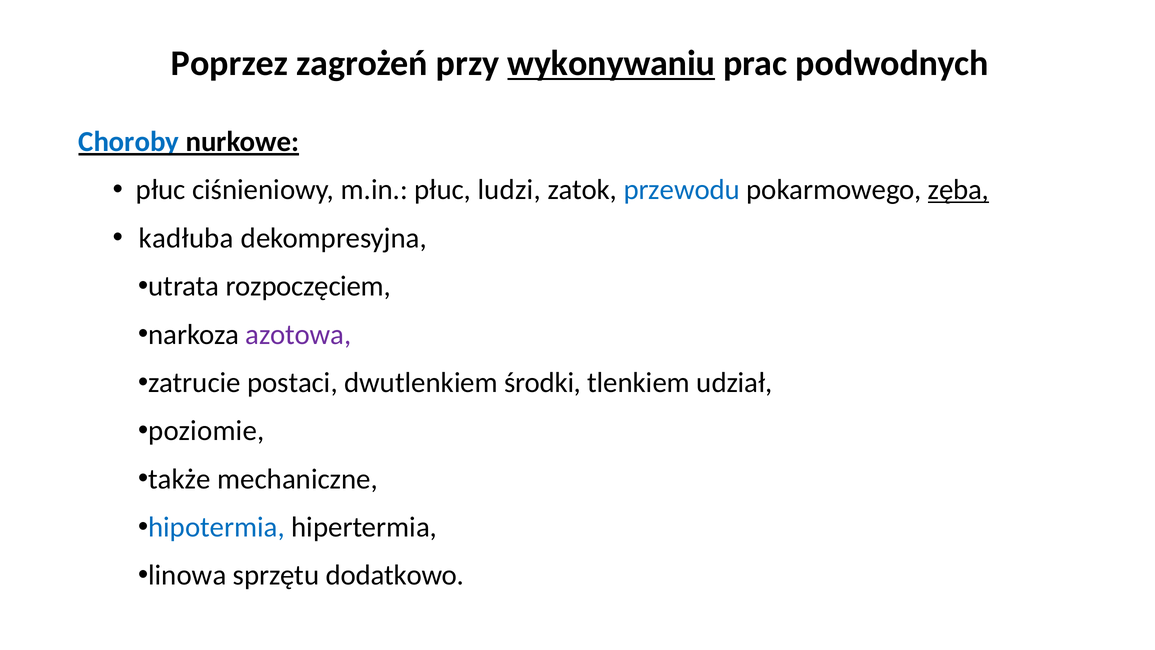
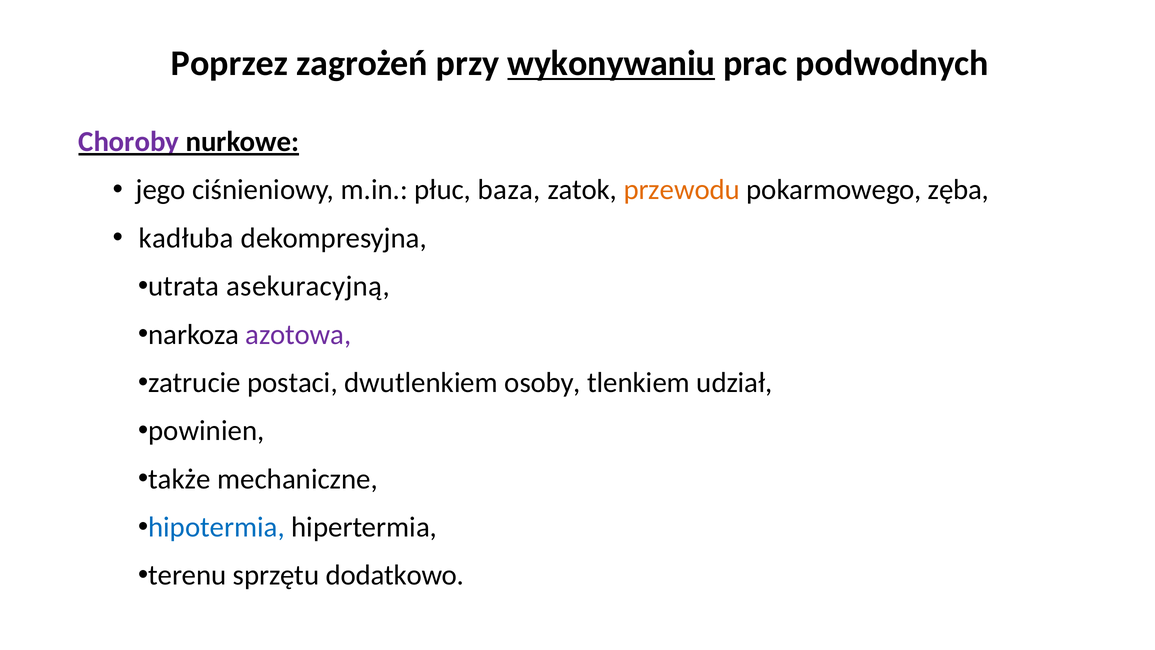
Choroby colour: blue -> purple (129, 142)
płuc: płuc -> jego (161, 190)
ludzi: ludzi -> baza (509, 190)
przewodu colour: blue -> orange (682, 190)
zęba underline: present -> none (958, 190)
rozpoczęciem: rozpoczęciem -> asekuracyjną (308, 286)
środki: środki -> osoby (543, 382)
poziomie: poziomie -> powinien (206, 431)
linowa: linowa -> terenu (187, 575)
